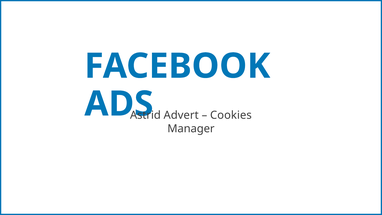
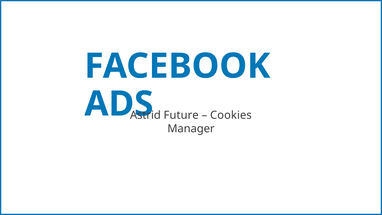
Advert: Advert -> Future (181, 115)
